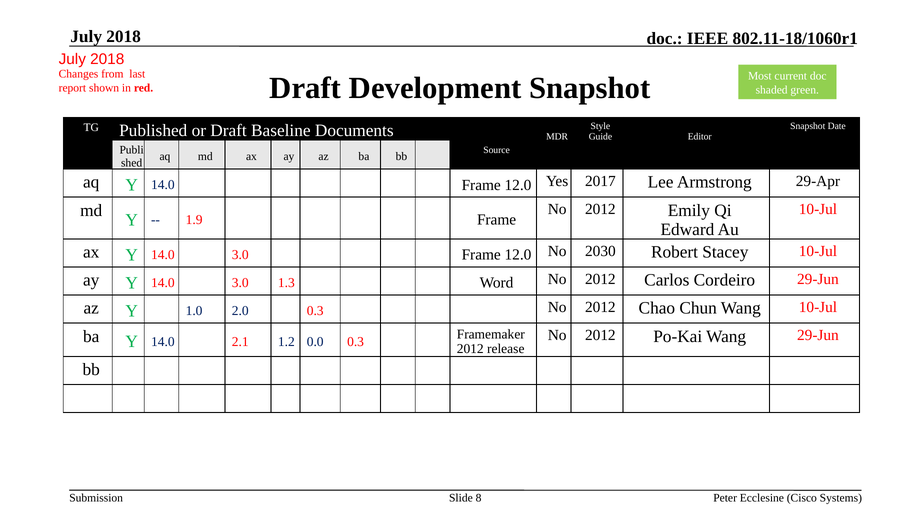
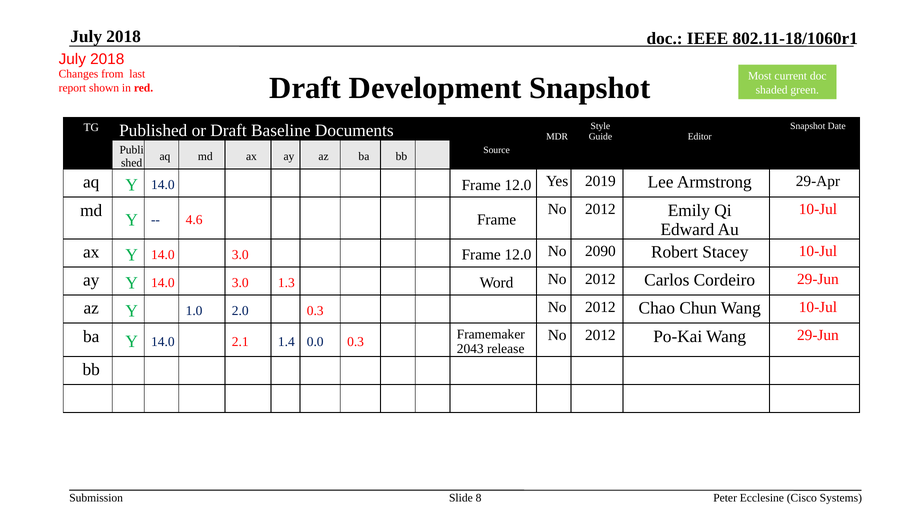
2017: 2017 -> 2019 (600, 181)
1.9: 1.9 -> 4.6 (194, 220)
2030: 2030 -> 2090 (600, 251)
1.2: 1.2 -> 1.4 (286, 342)
2012: 2012 -> 2043 (470, 349)
